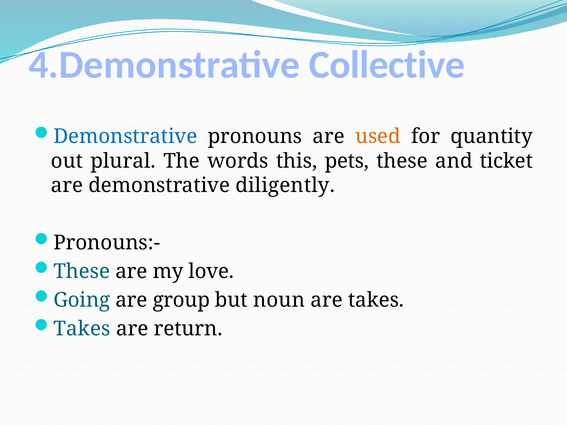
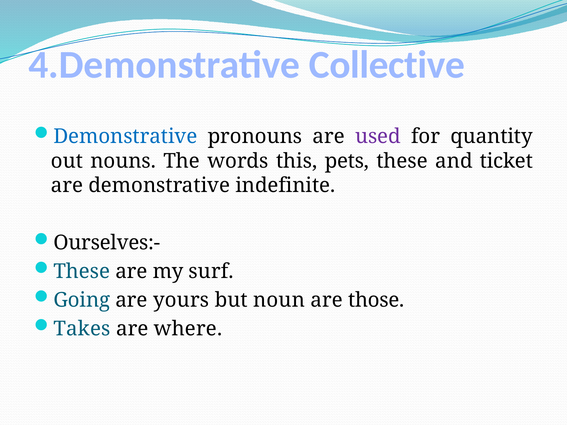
used colour: orange -> purple (378, 137)
plural: plural -> nouns (123, 161)
diligently: diligently -> indefinite (285, 186)
Pronouns:-: Pronouns:- -> Ourselves:- (107, 243)
love: love -> surf (211, 272)
group: group -> yours (181, 300)
are takes: takes -> those (376, 300)
return: return -> where (188, 329)
